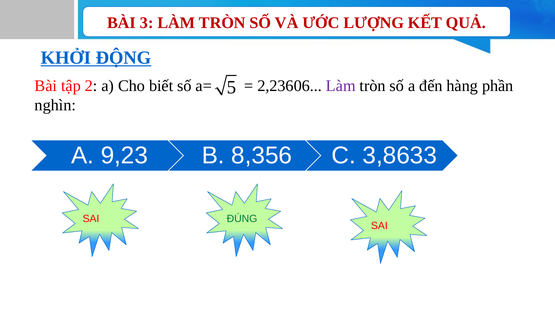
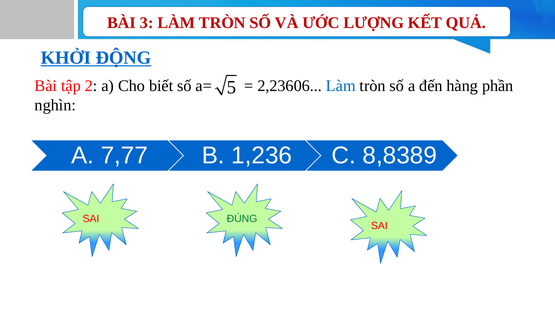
Làm colour: purple -> blue (341, 86)
9,23: 9,23 -> 7,77 (124, 155)
8,356: 8,356 -> 1,236 (262, 155)
3,8633: 3,8633 -> 8,8389 (400, 155)
